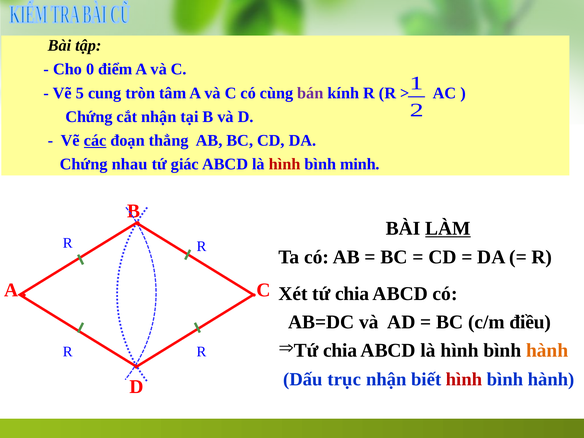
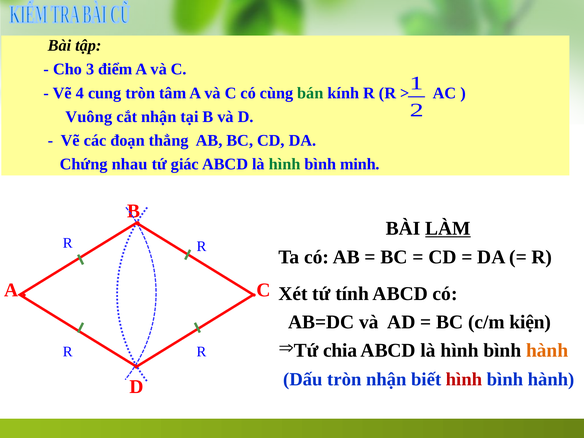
0: 0 -> 3 (90, 69)
5: 5 -> 4 (80, 93)
bán colour: purple -> green (310, 93)
Chứng: Chứng -> Vuông (89, 117)
các underline: present -> none (95, 140)
hình colour: red -> green (285, 164)
tứ chia: chia -> tính (352, 294)
điều: điều -> kiện (530, 322)
Dấu trục: trục -> tròn (344, 379)
